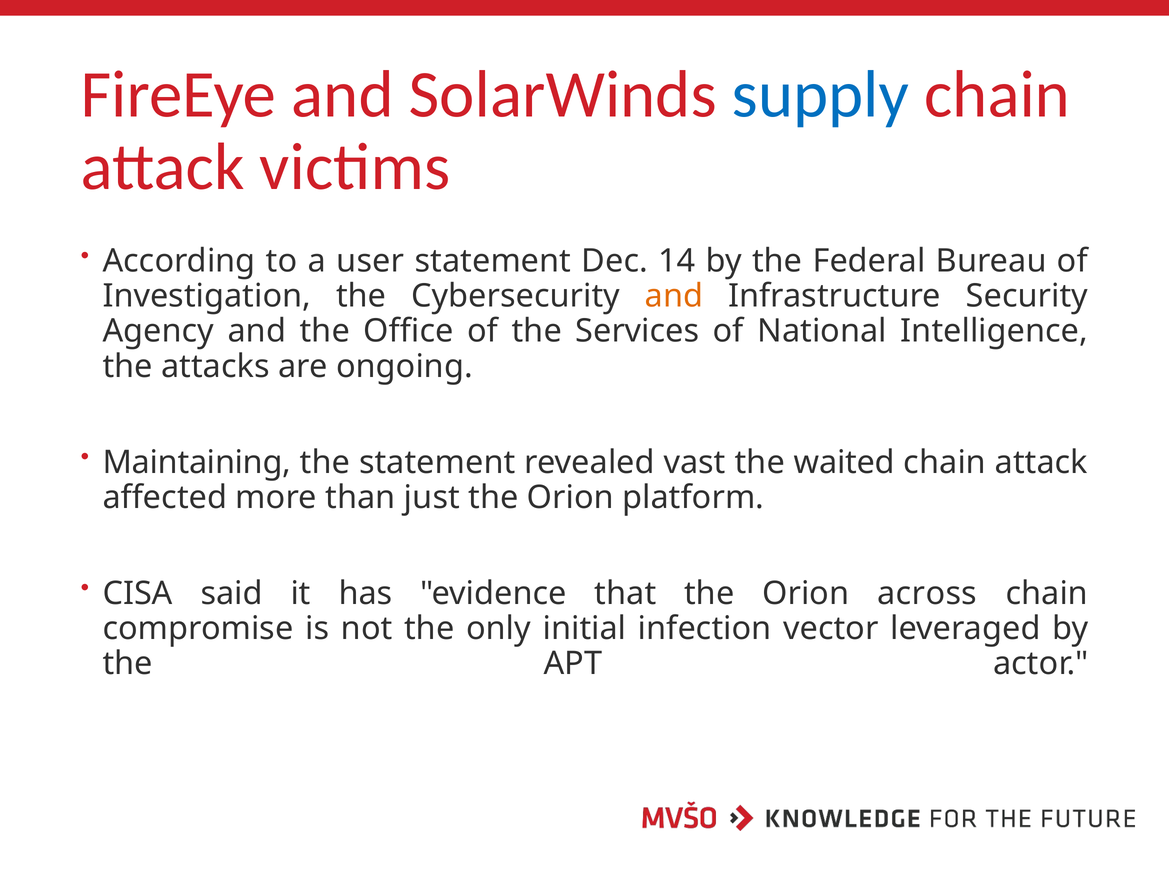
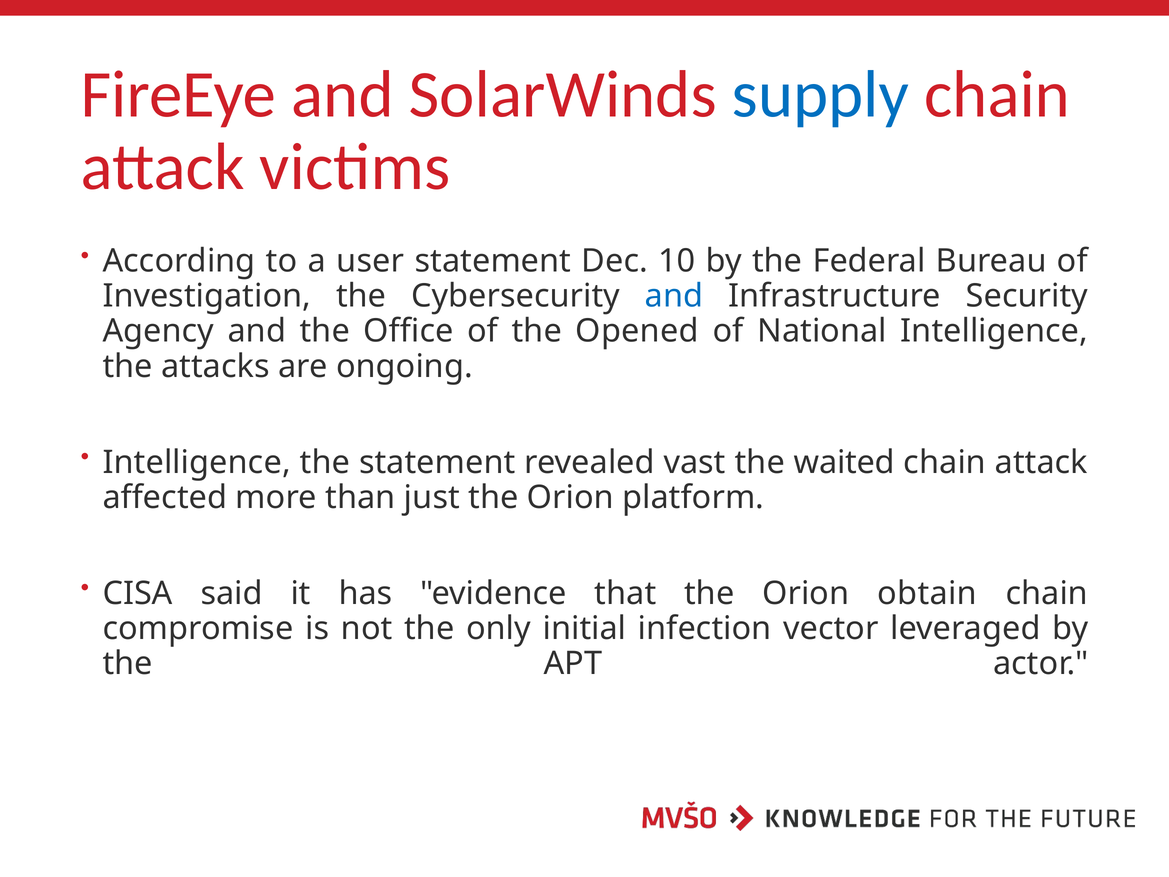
14: 14 -> 10 (677, 261)
and colour: orange -> blue (674, 296)
Services: Services -> Opened (637, 331)
Maintaining: Maintaining -> Intelligence (197, 462)
across: across -> obtain (927, 593)
